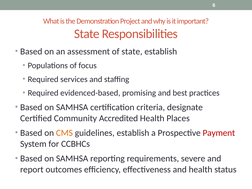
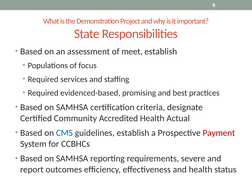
of state: state -> meet (132, 51)
Places: Places -> Actual (178, 118)
CMS colour: orange -> blue (64, 133)
